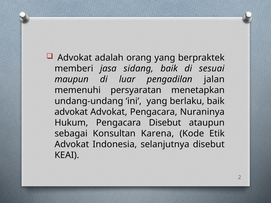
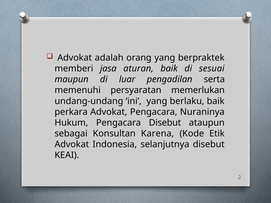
sidang: sidang -> aturan (138, 69)
jalan: jalan -> serta (214, 79)
menetapkan: menetapkan -> memerlukan (198, 90)
advokat: advokat -> perkara (71, 112)
